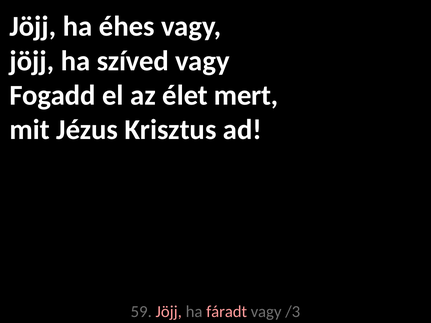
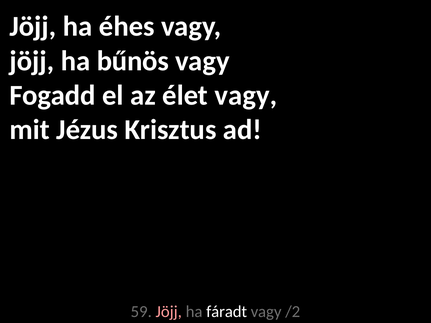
szíved: szíved -> bűnös (133, 61)
élet mert: mert -> vagy (246, 95)
fáradt colour: pink -> white (227, 312)
/3: /3 -> /2 (293, 312)
